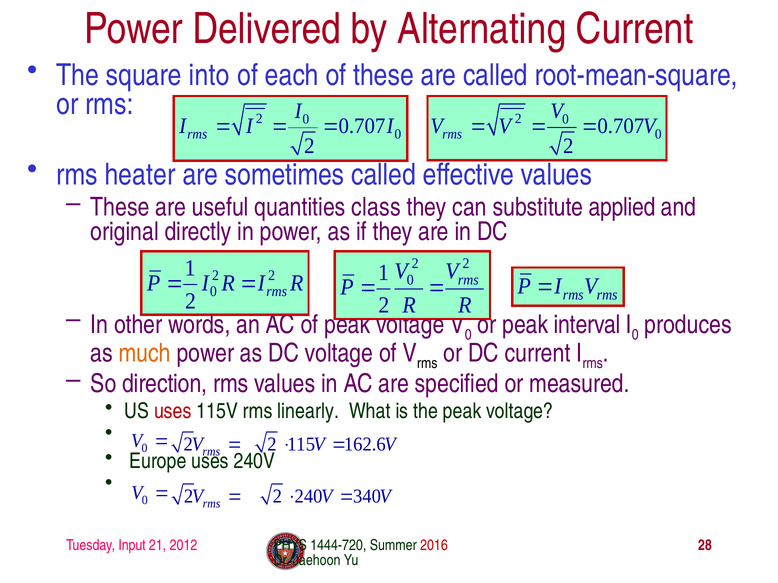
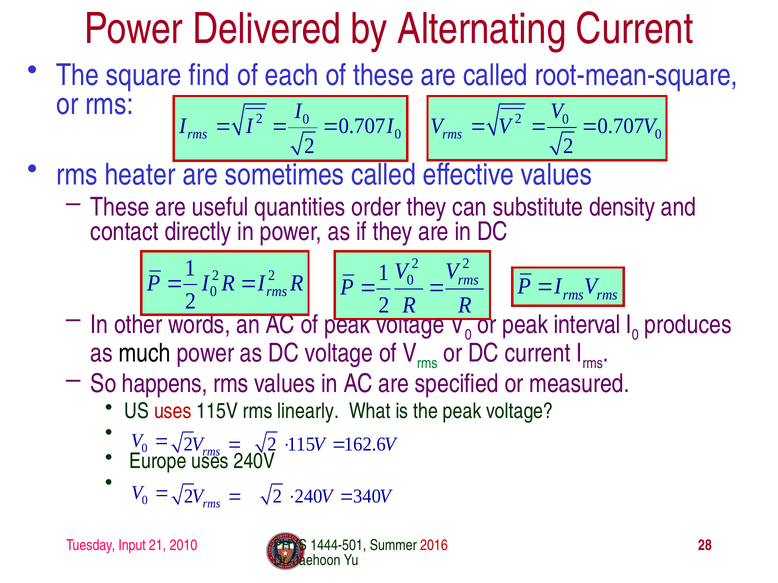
into: into -> find (209, 76)
class: class -> order (376, 207)
applied: applied -> density (622, 207)
original: original -> contact (125, 232)
much colour: orange -> black (145, 353)
rms colour: black -> green (427, 363)
direction: direction -> happens (165, 384)
2012: 2012 -> 2010 (184, 546)
1444-720: 1444-720 -> 1444-501 (338, 546)
